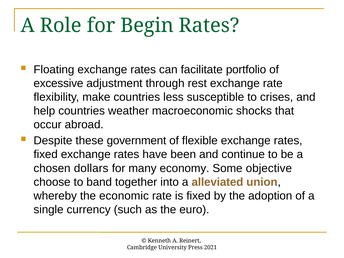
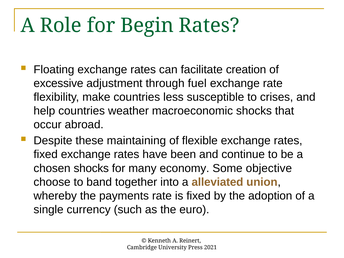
portfolio: portfolio -> creation (246, 70)
rest: rest -> fuel (197, 83)
government: government -> maintaining (136, 141)
chosen dollars: dollars -> shocks (91, 168)
economic: economic -> payments (124, 196)
